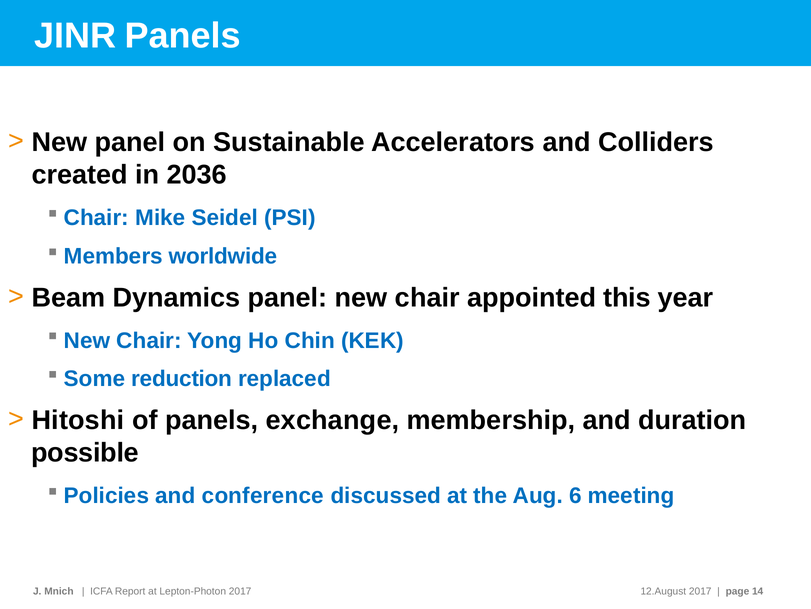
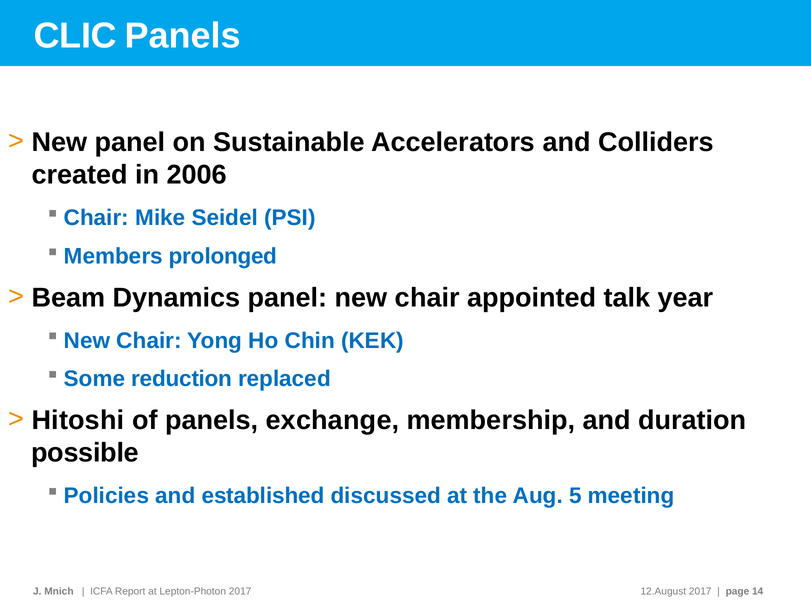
JINR: JINR -> CLIC (75, 36)
2036: 2036 -> 2006 (197, 175)
worldwide: worldwide -> prolonged (223, 256)
this: this -> talk (627, 297)
conference: conference -> established (263, 495)
6: 6 -> 5 (575, 495)
